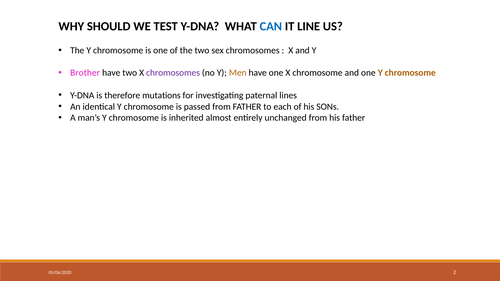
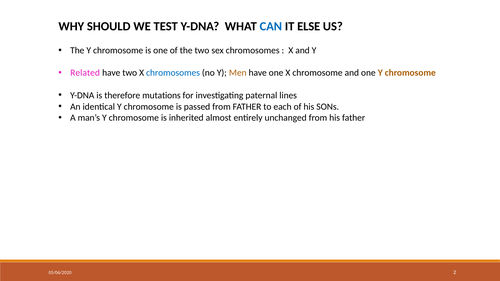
LINE: LINE -> ELSE (309, 26)
Brother: Brother -> Related (85, 73)
chromosomes colour: purple -> blue (173, 73)
